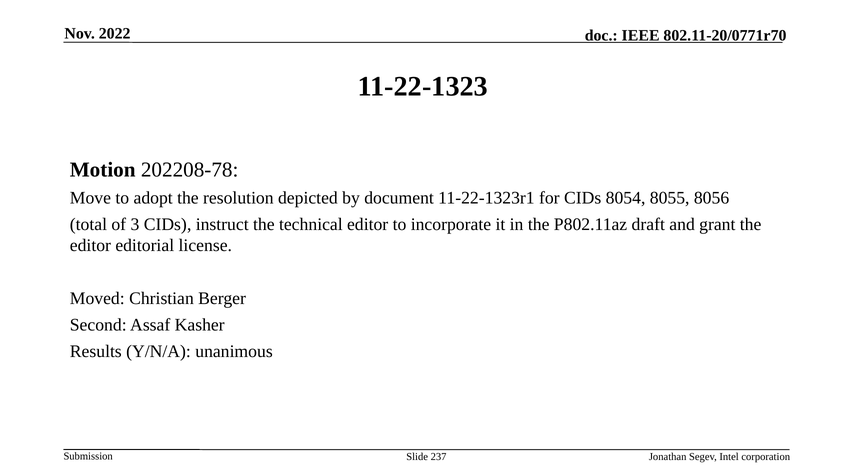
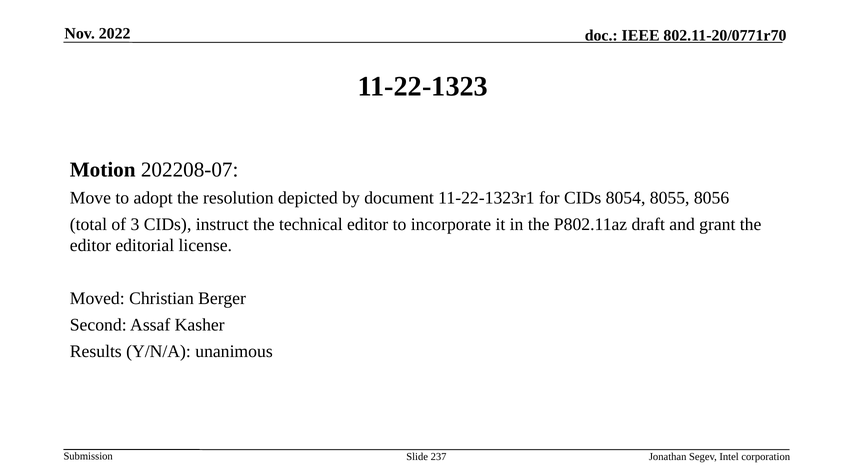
202208-78: 202208-78 -> 202208-07 (190, 170)
